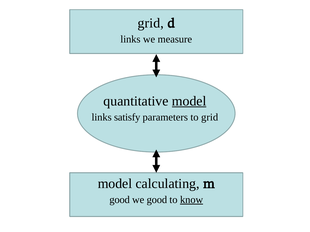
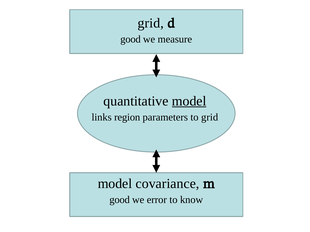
links: links -> good (131, 39)
satisfy: satisfy -> region (127, 117)
calculating: calculating -> covariance (168, 184)
we good: good -> error (157, 200)
know underline: present -> none (192, 200)
